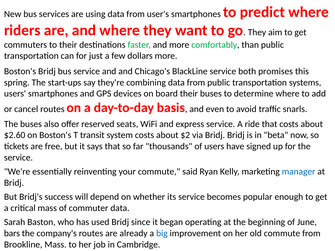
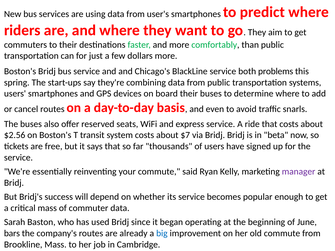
promises: promises -> problems (276, 71)
$2.60: $2.60 -> $2.56 (15, 135)
$2: $2 -> $7 (185, 135)
manager colour: blue -> purple (299, 172)
